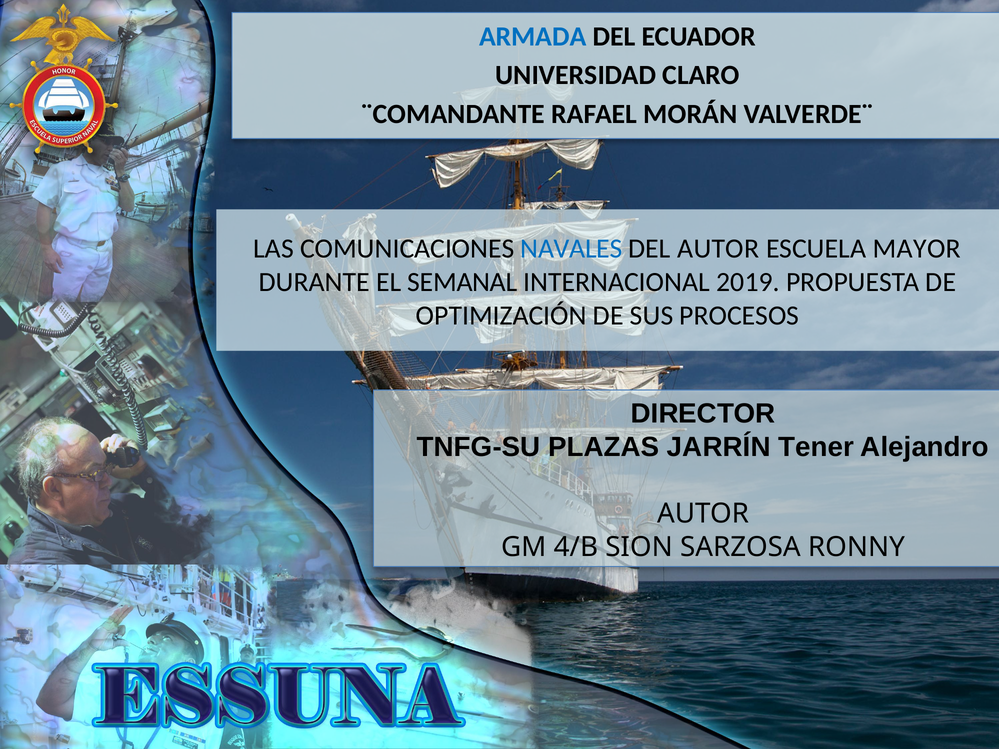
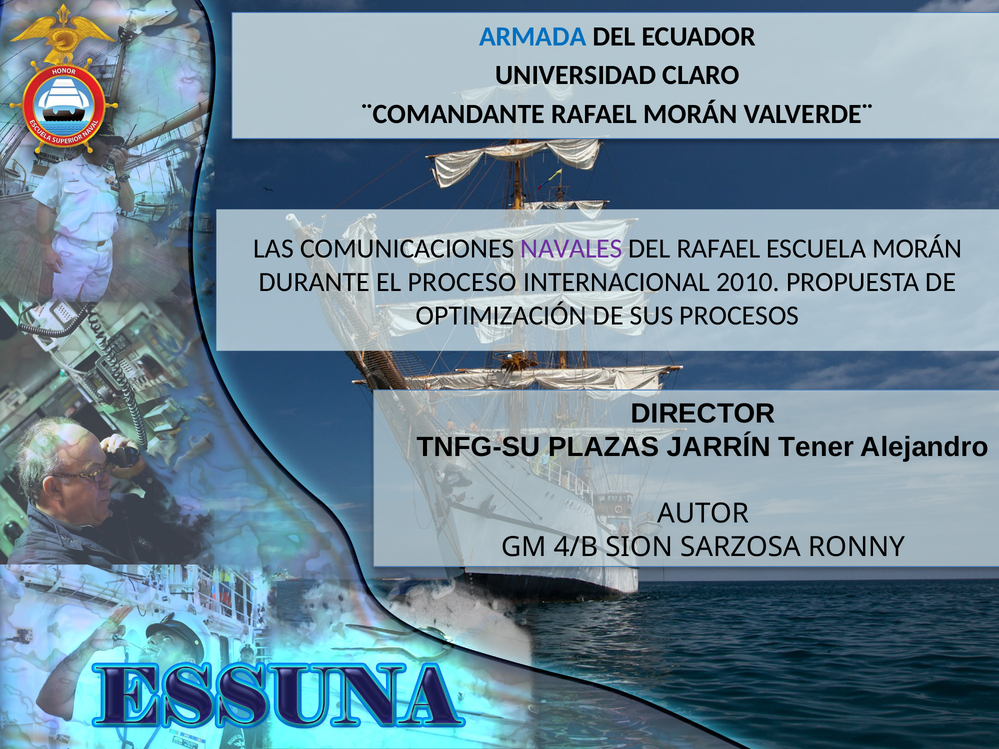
NAVALES colour: blue -> purple (571, 249)
DEL AUTOR: AUTOR -> RAFAEL (718, 249)
ESCUELA MAYOR: MAYOR -> MORÁN (917, 249)
SEMANAL: SEMANAL -> PROCESO (462, 282)
2019: 2019 -> 2010 (748, 282)
